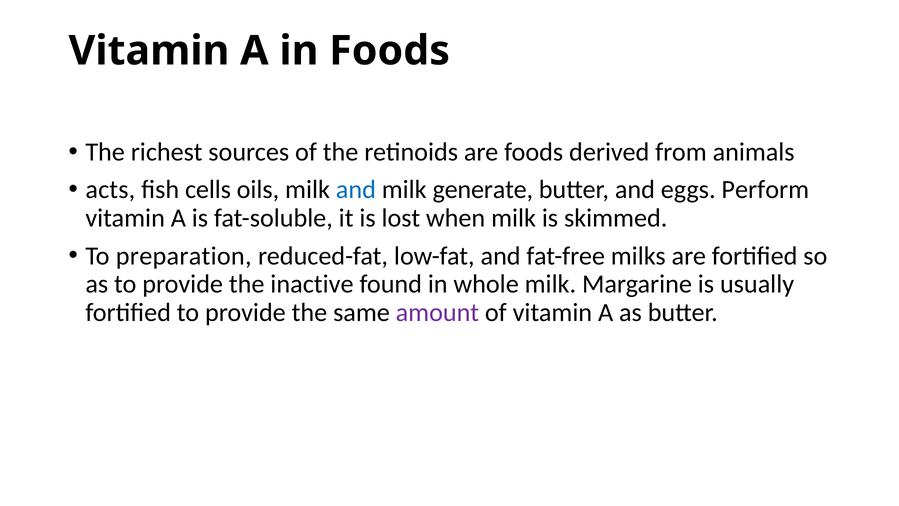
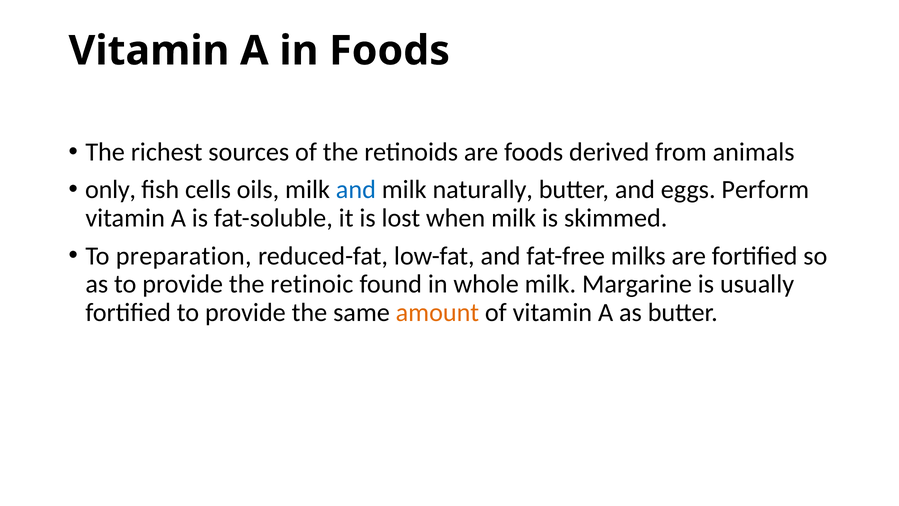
acts: acts -> only (111, 190)
generate: generate -> naturally (483, 190)
inactive: inactive -> retinoic (312, 284)
amount colour: purple -> orange (437, 312)
